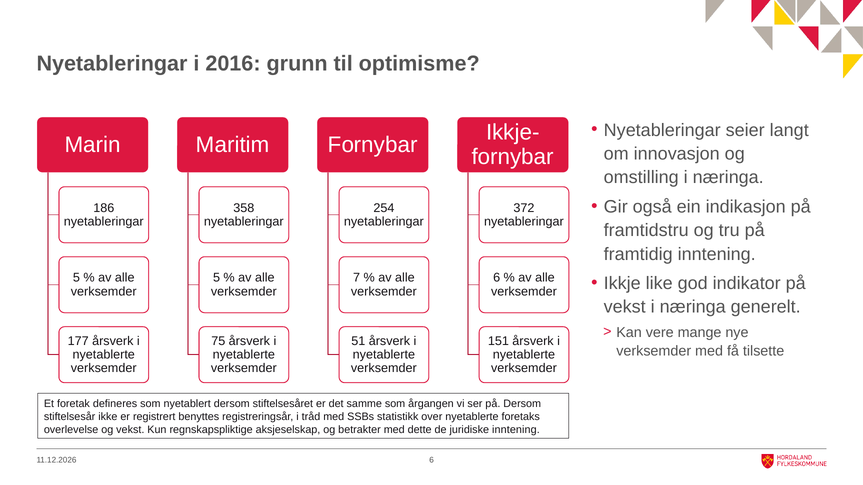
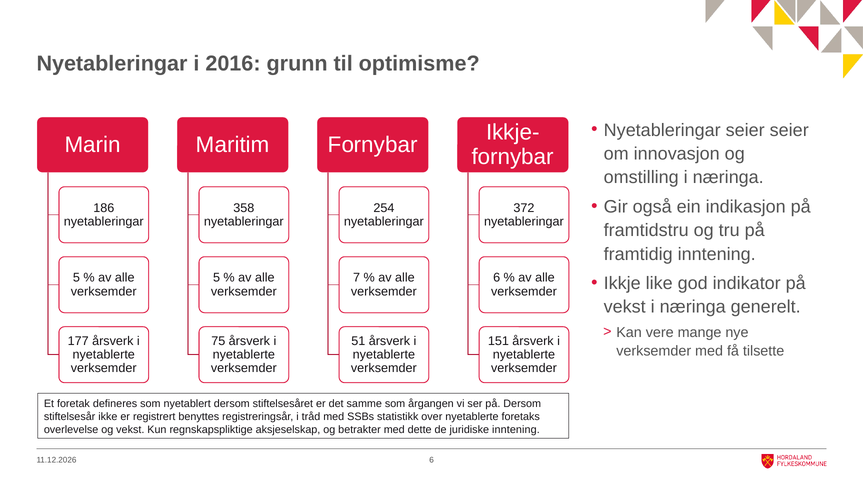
seier langt: langt -> seier (789, 130)
